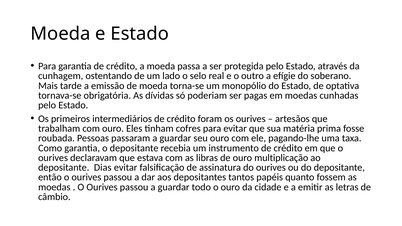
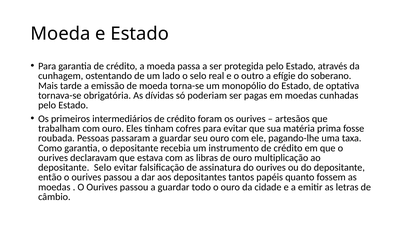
depositante Dias: Dias -> Selo (103, 168)
